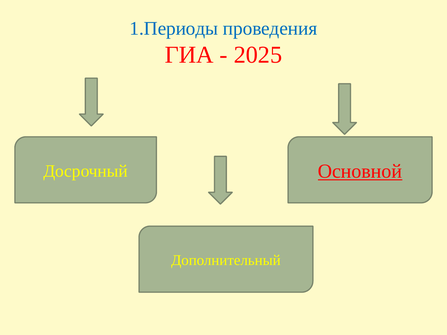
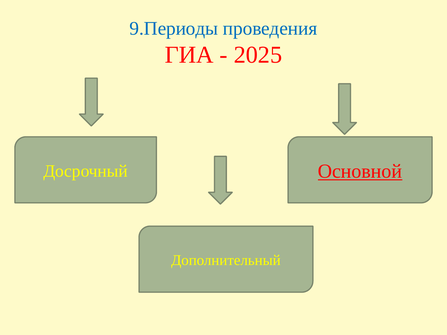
1.Периоды: 1.Периоды -> 9.Периоды (174, 29)
